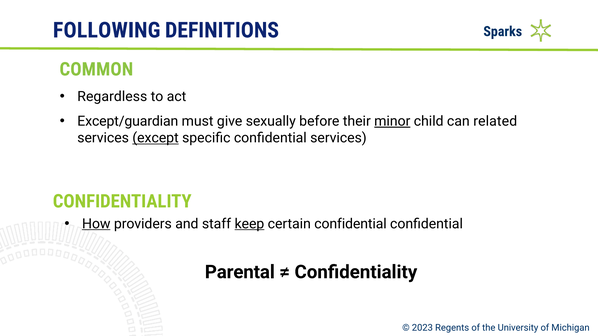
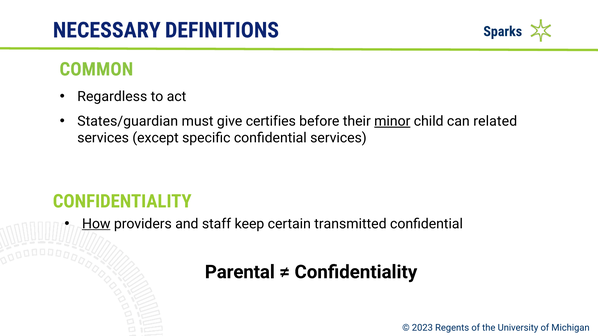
FOLLOWING: FOLLOWING -> NECESSARY (107, 30)
Except/guardian: Except/guardian -> States/guardian (128, 121)
sexually: sexually -> certifies (271, 121)
except underline: present -> none (156, 138)
keep underline: present -> none (249, 224)
certain confidential: confidential -> transmitted (350, 224)
